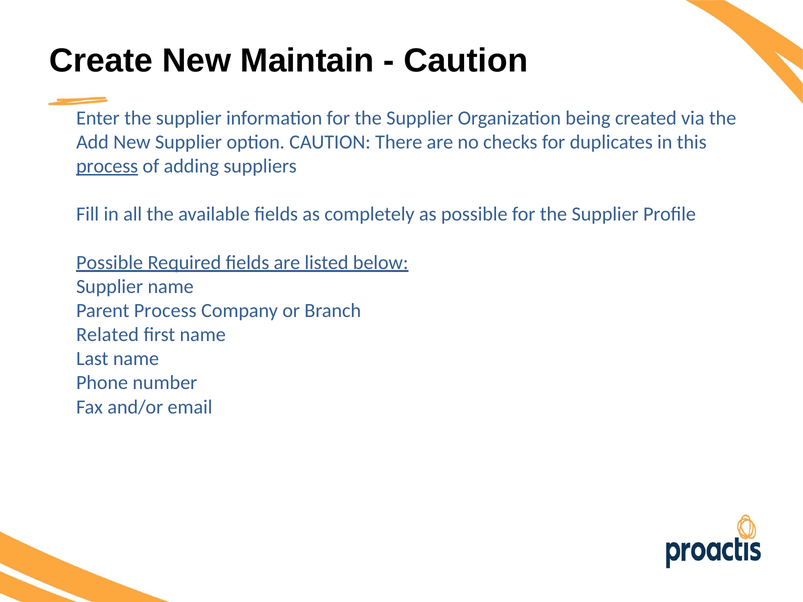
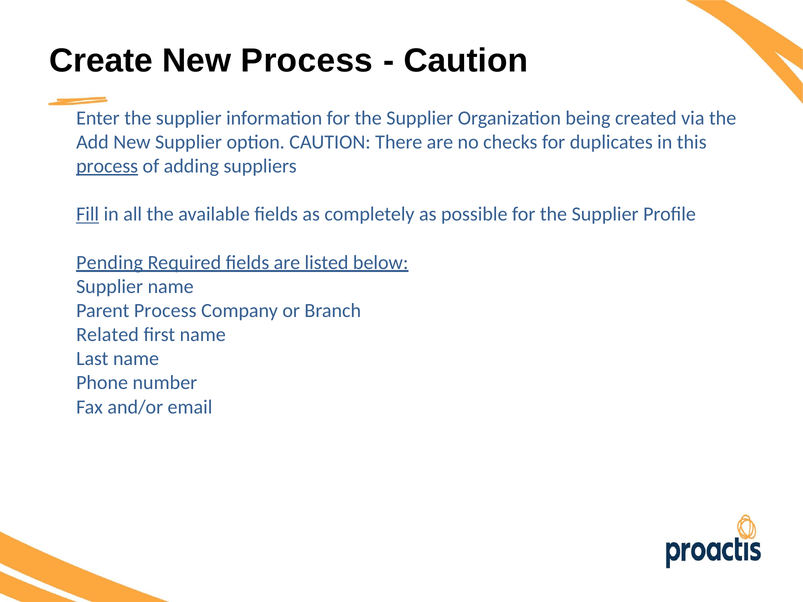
New Maintain: Maintain -> Process (307, 61)
Fill underline: none -> present (88, 214)
Possible: Possible -> Pending (110, 263)
